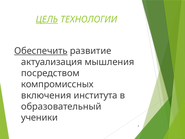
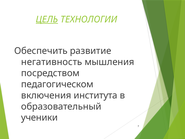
Обеспечить underline: present -> none (41, 51)
актуализация: актуализация -> негативность (52, 62)
компромиссных: компромиссных -> педагогическом (57, 84)
